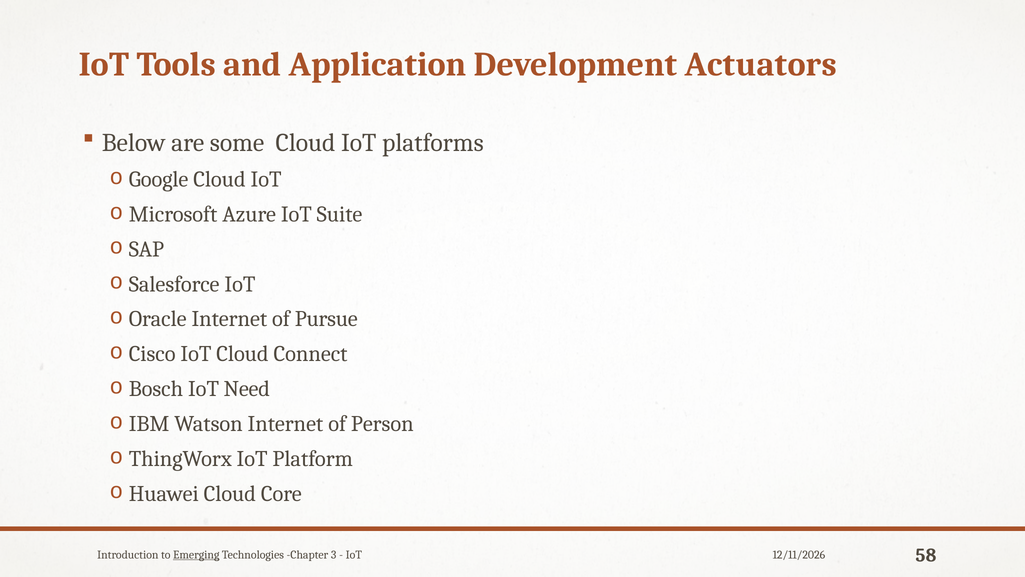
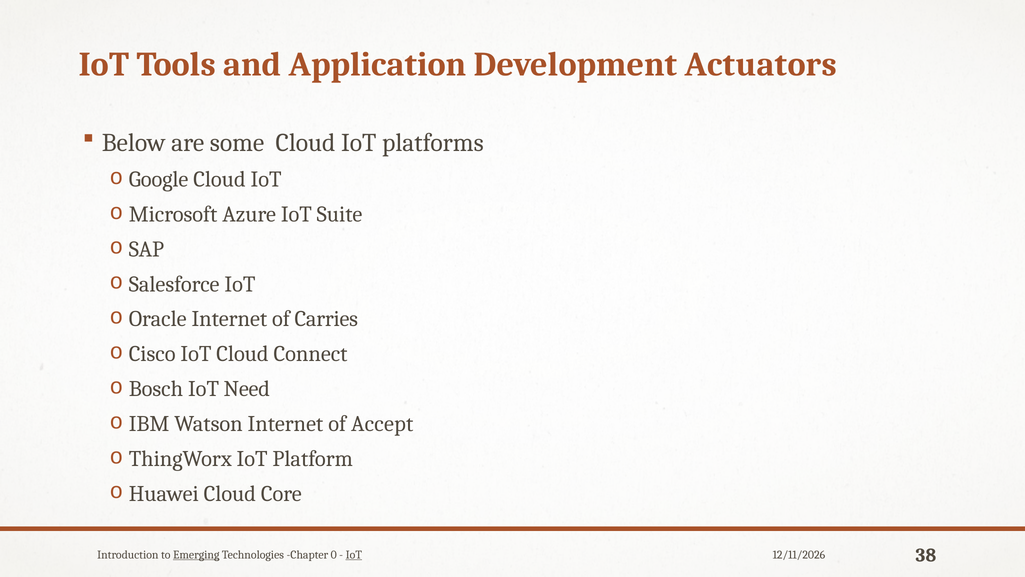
Pursue: Pursue -> Carries (326, 319)
Person: Person -> Accept (382, 423)
3: 3 -> 0 (334, 554)
IoT underline: none -> present (354, 554)
58: 58 -> 38 (926, 555)
